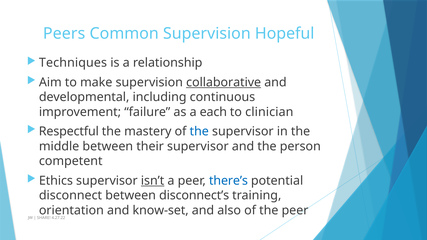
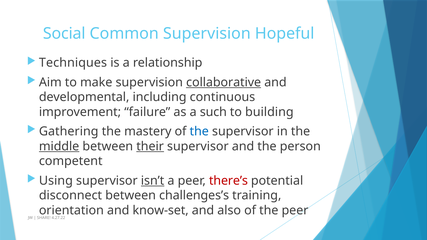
Peers: Peers -> Social (64, 34)
each: each -> such (213, 112)
clinician: clinician -> building (269, 112)
Respectful: Respectful -> Gathering (69, 132)
middle underline: none -> present (59, 146)
their underline: none -> present (150, 146)
Ethics: Ethics -> Using (56, 181)
there’s colour: blue -> red (228, 181)
disconnect’s: disconnect’s -> challenges’s (194, 196)
